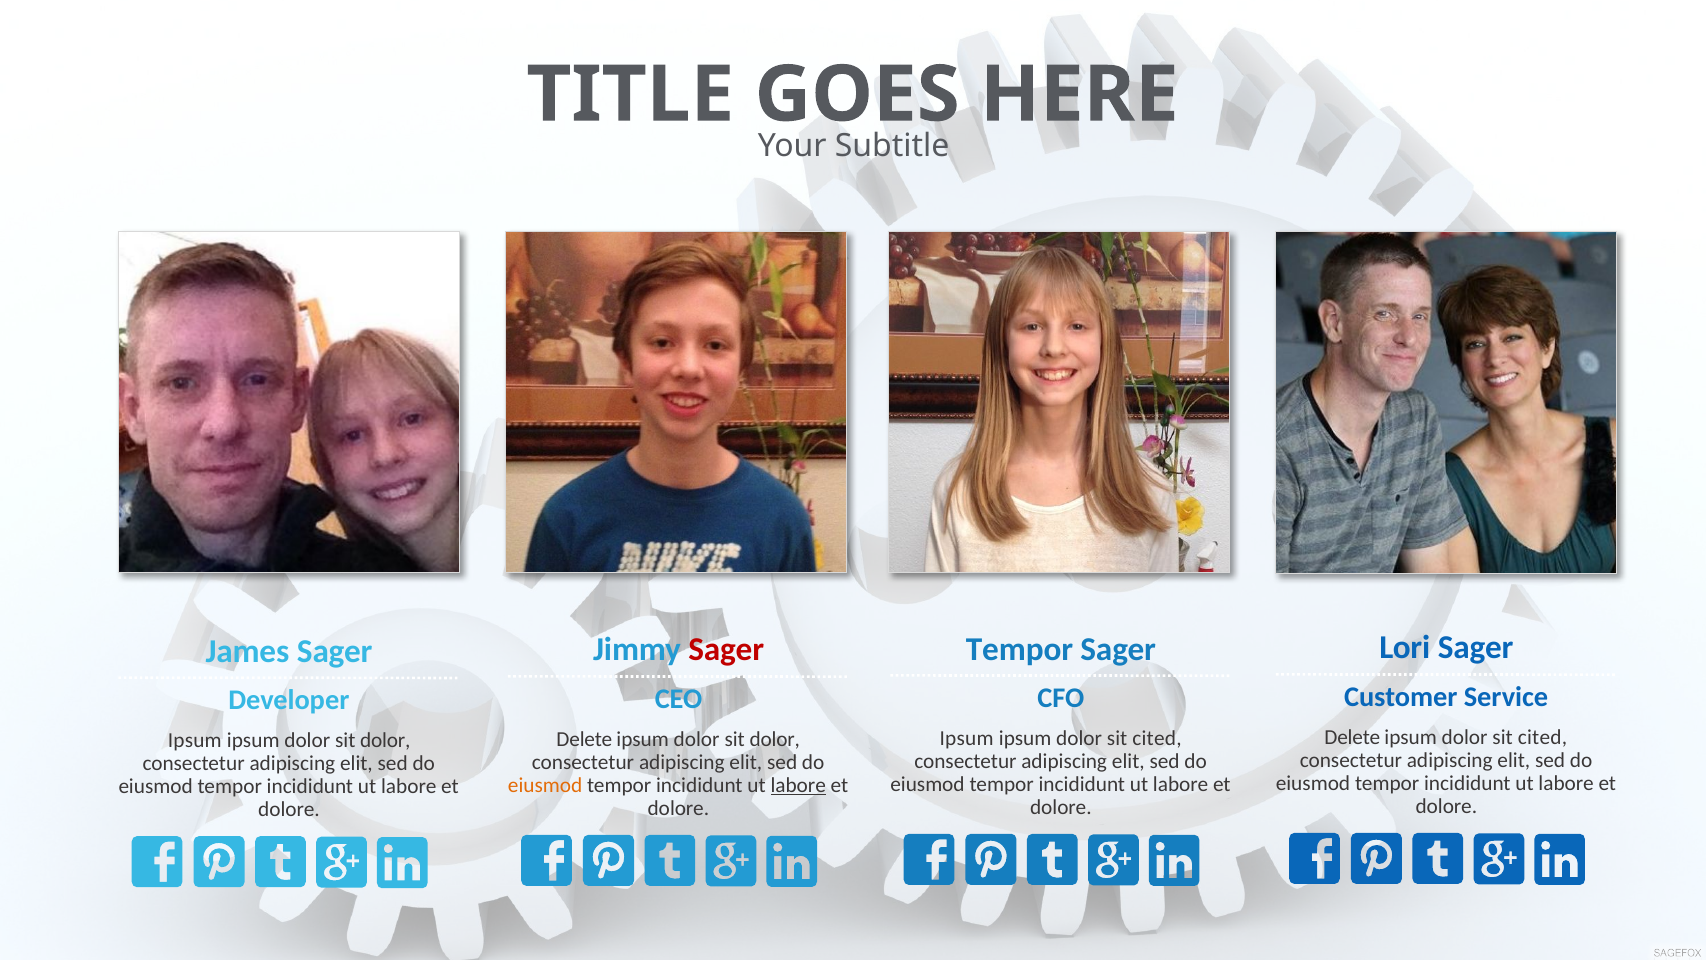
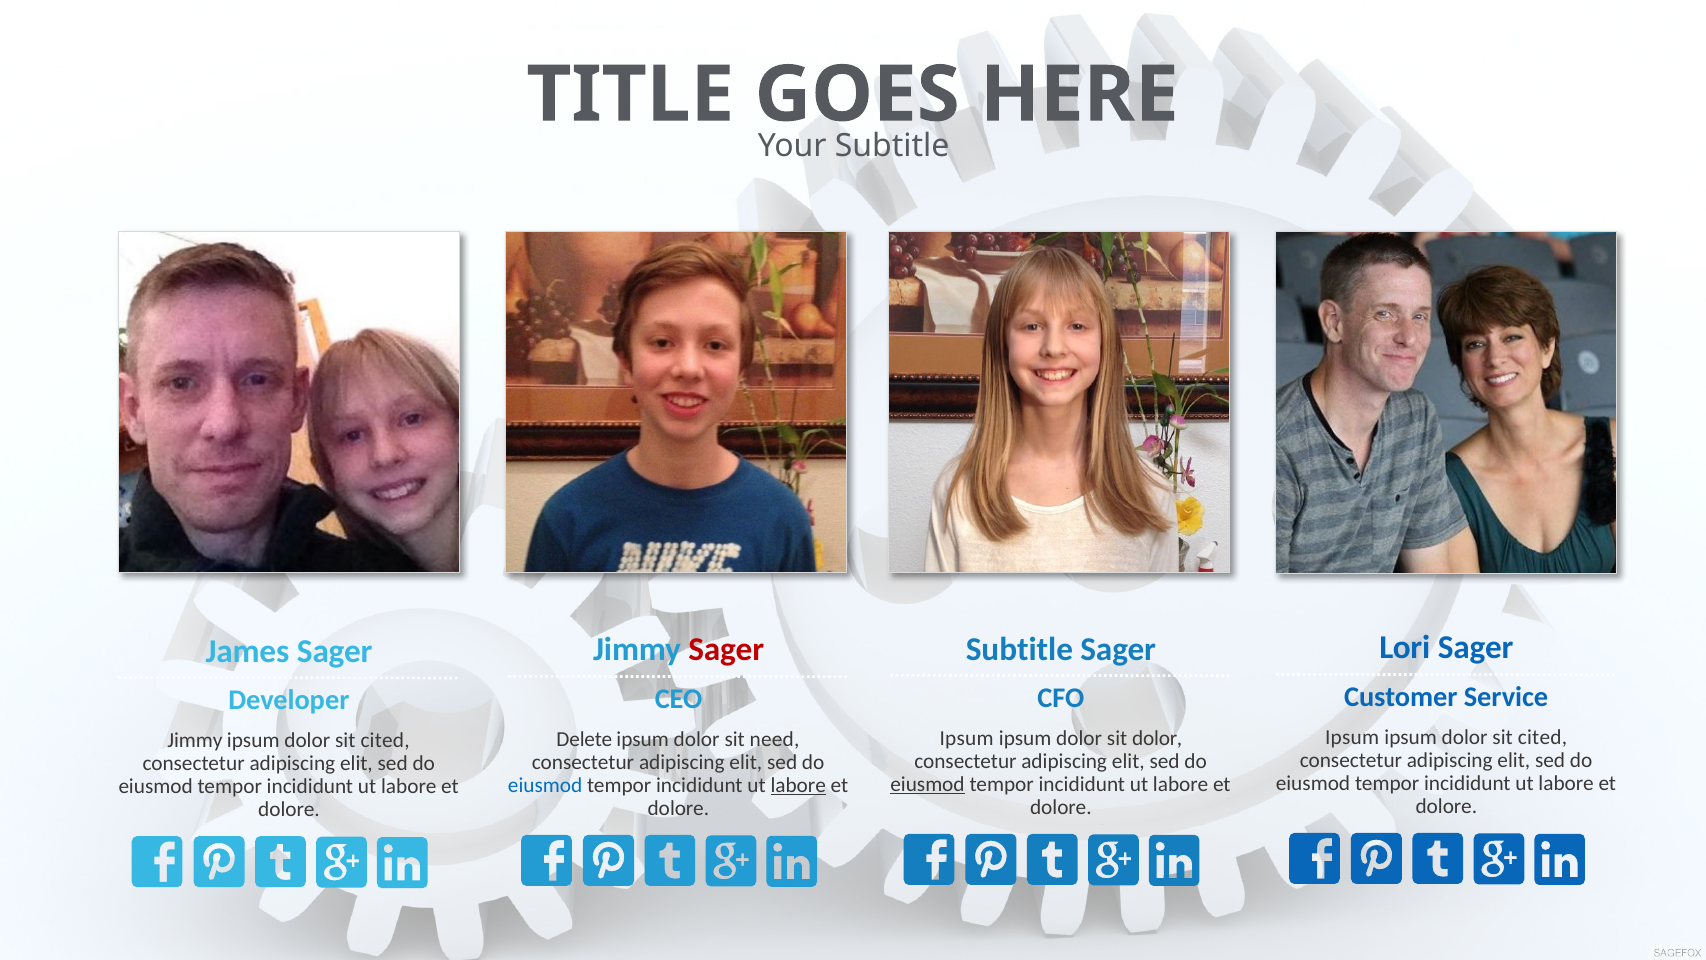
Tempor: Tempor -> Subtitle (1019, 649)
Delete: Delete -> Ipsum (1352, 737)
cited: cited -> dolor (1157, 738)
dolor: dolor -> need (775, 739)
Ipsum: Ipsum -> Jimmy (195, 740)
dolor: dolor -> cited (385, 740)
eiusmod underline: none -> present (928, 784)
eiusmod colour: orange -> blue (545, 785)
